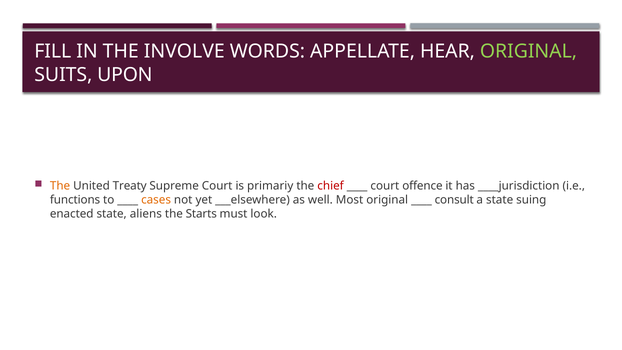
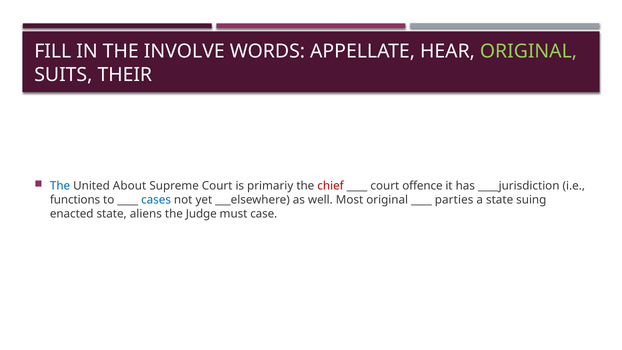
UPON: UPON -> THEIR (125, 75)
The colour: orange -> blue (60, 186)
Treaty: Treaty -> About (130, 186)
cases colour: orange -> blue (156, 200)
consult: consult -> parties (454, 200)
Starts: Starts -> Judge (201, 214)
look: look -> case (264, 214)
